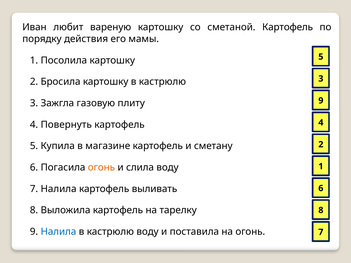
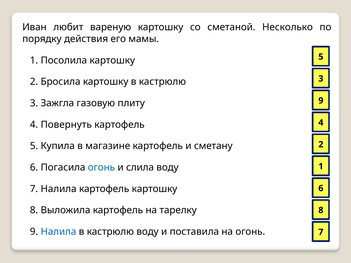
сметаной Картофель: Картофель -> Несколько (288, 27)
огонь colour: orange -> blue (101, 168)
картофель выливать: выливать -> картошку (155, 189)
